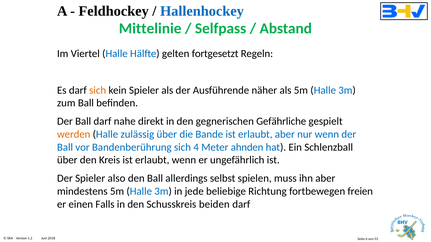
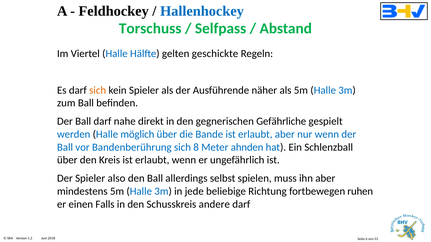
Mittelinie: Mittelinie -> Torschuss (150, 29)
fortgesetzt: fortgesetzt -> geschickte (215, 54)
werden colour: orange -> blue (74, 134)
zulässig: zulässig -> möglich (137, 134)
4: 4 -> 8 (196, 147)
freien: freien -> ruhen (360, 192)
beiden: beiden -> andere (214, 205)
